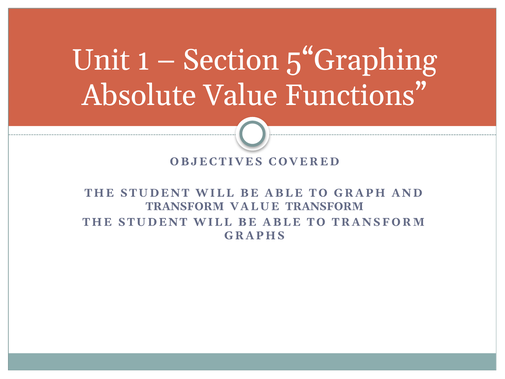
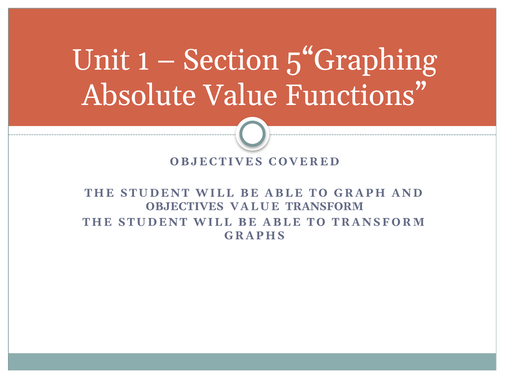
TRANSFORM: TRANSFORM -> OBJECTIVES (185, 206)
